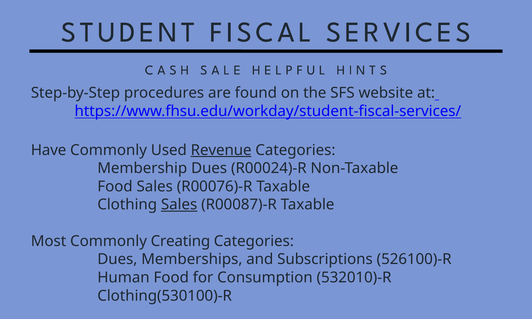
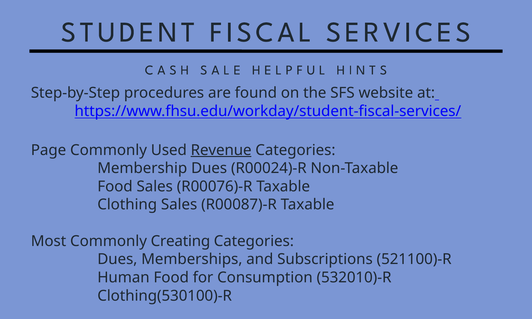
Have: Have -> Page (49, 150)
Sales underline: present -> none (179, 205)
526100)-R: 526100)-R -> 521100)-R (414, 259)
